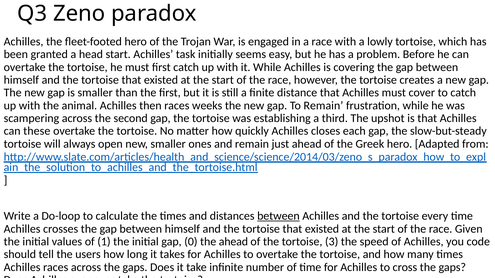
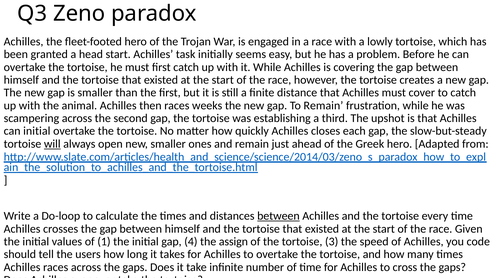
can these: these -> initial (37, 131)
will underline: none -> present (52, 144)
0: 0 -> 4 (191, 242)
the ahead: ahead -> assign (233, 242)
